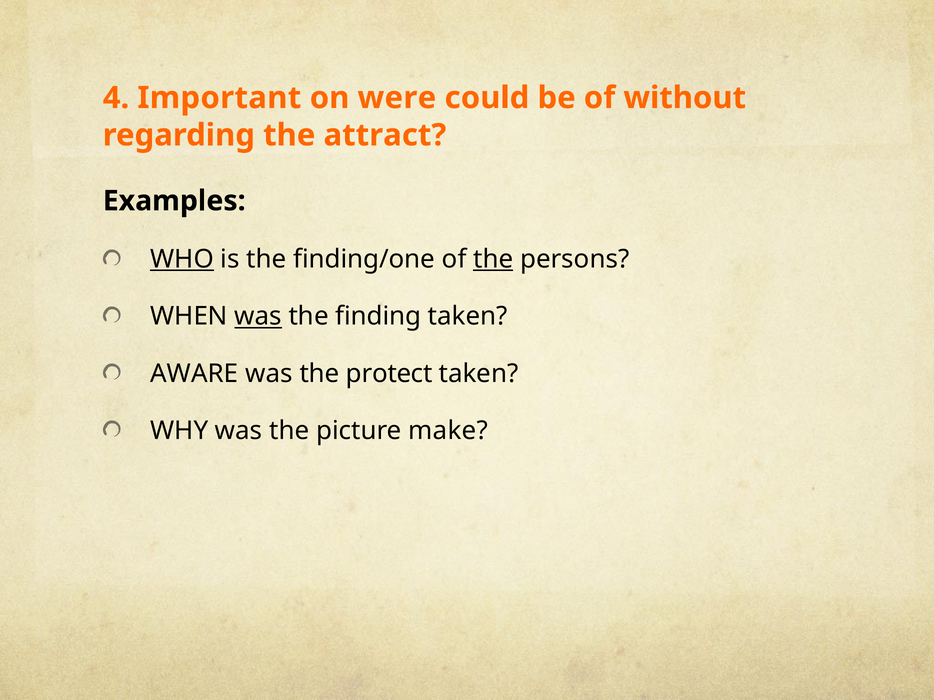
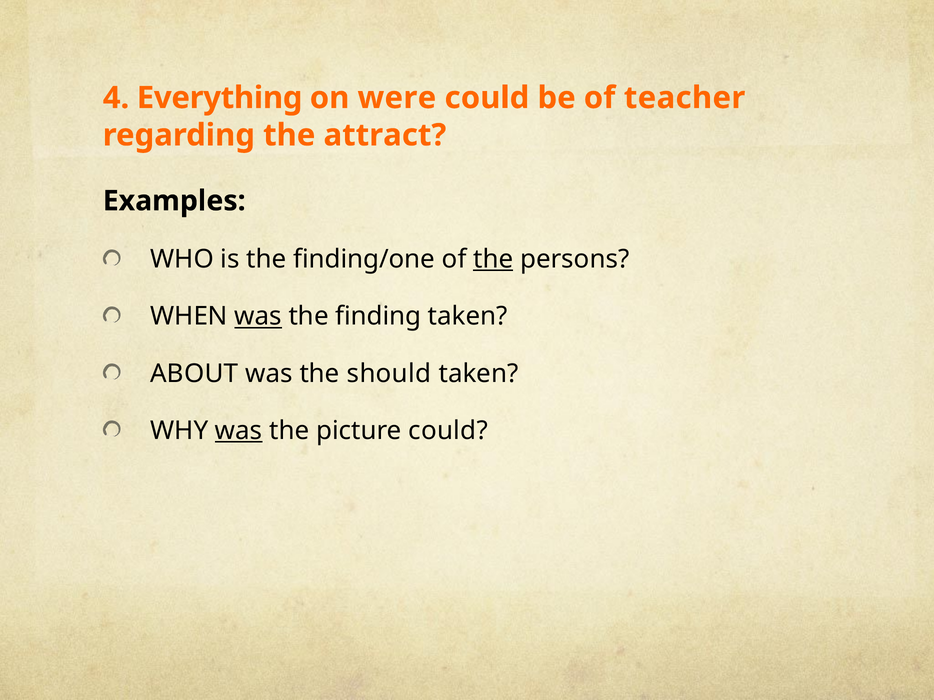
Important: Important -> Everything (220, 98)
without: without -> teacher (685, 98)
WHO underline: present -> none (182, 259)
AWARE: AWARE -> ABOUT (194, 374)
protect: protect -> should (389, 374)
was underline: none -> present (239, 431)
picture make: make -> could (448, 431)
